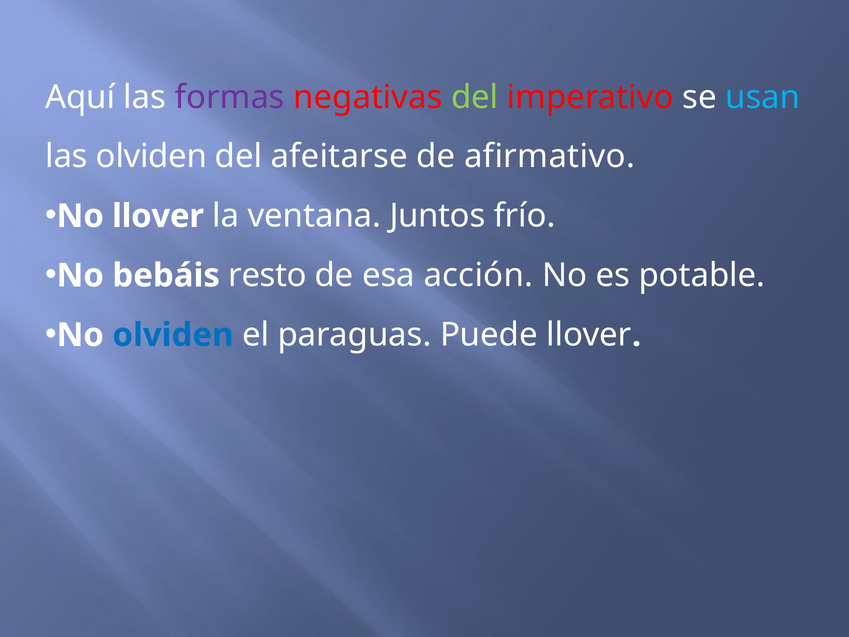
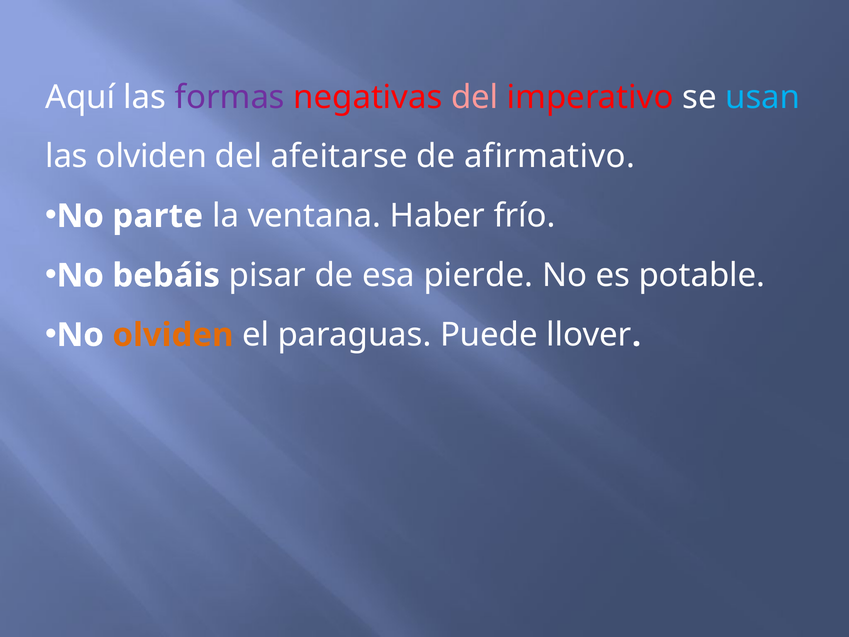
del colour: light green -> pink (475, 97)
No llover: llover -> parte (158, 216)
Juntos: Juntos -> Haber (437, 216)
resto: resto -> pisar (267, 275)
acción: acción -> pierde (478, 275)
olviden colour: blue -> orange (173, 335)
